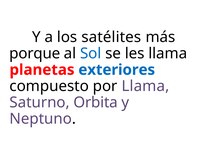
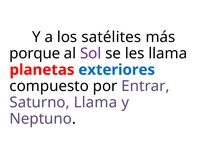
Sol colour: blue -> purple (91, 53)
por Llama: Llama -> Entrar (145, 86)
Saturno Orbita: Orbita -> Llama (95, 102)
